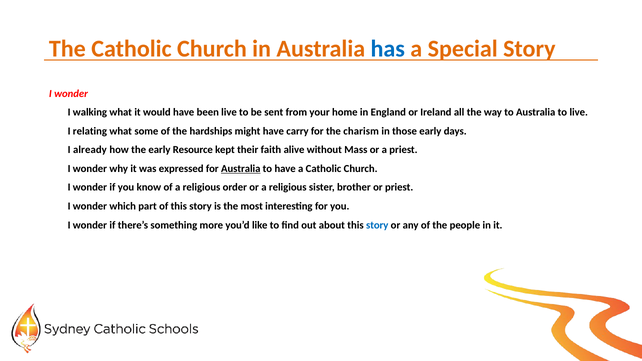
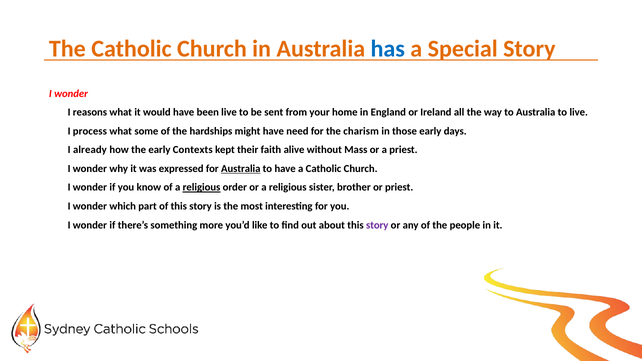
walking: walking -> reasons (90, 112)
relating: relating -> process (90, 131)
carry: carry -> need (297, 131)
Resource: Resource -> Contexts (193, 150)
religious underline: none -> present (202, 188)
story colour: blue -> purple (377, 225)
